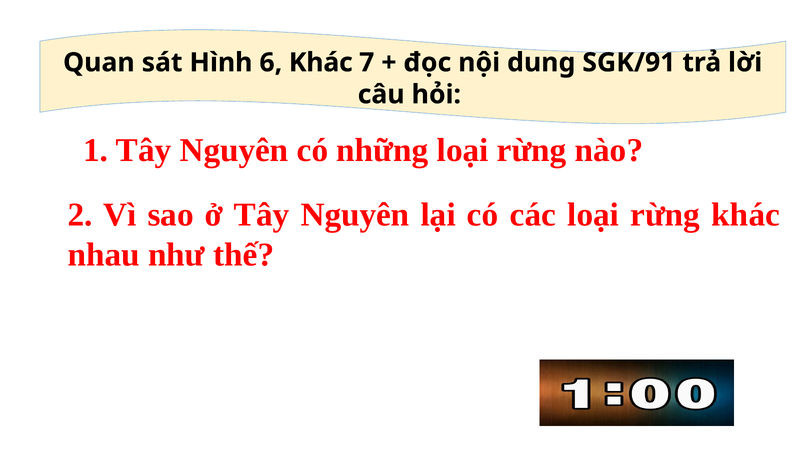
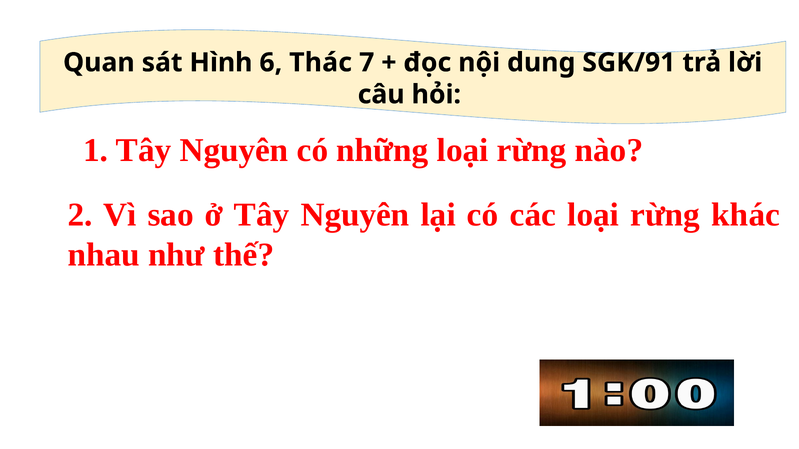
Khác: Khác -> Thác (321, 63)
